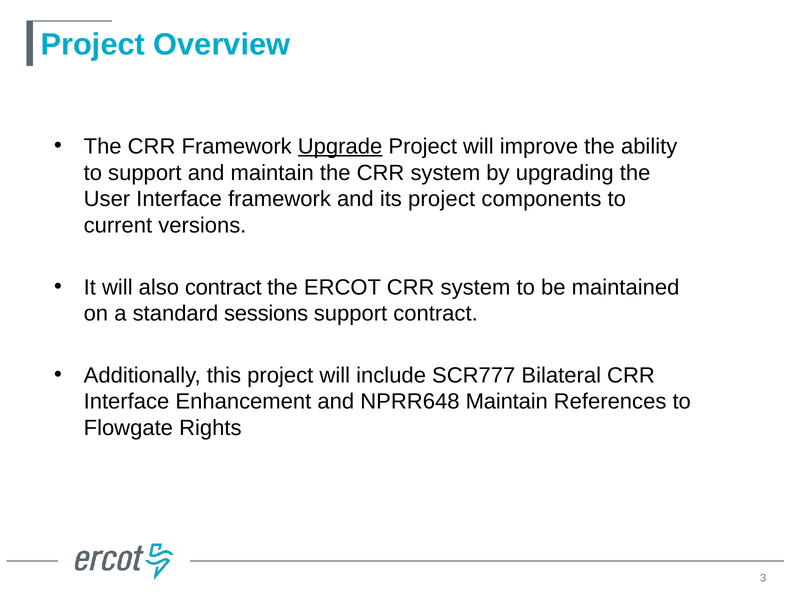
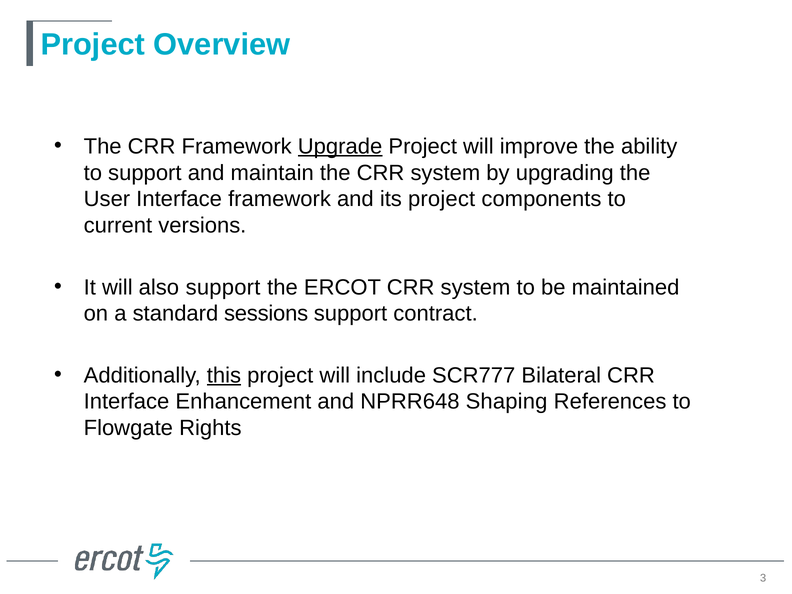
also contract: contract -> support (223, 287)
this underline: none -> present (224, 375)
NPRR648 Maintain: Maintain -> Shaping (507, 402)
